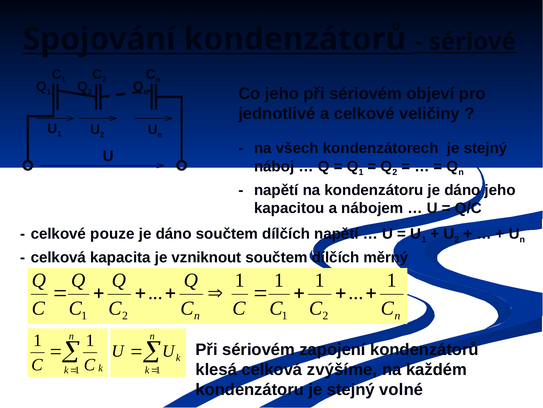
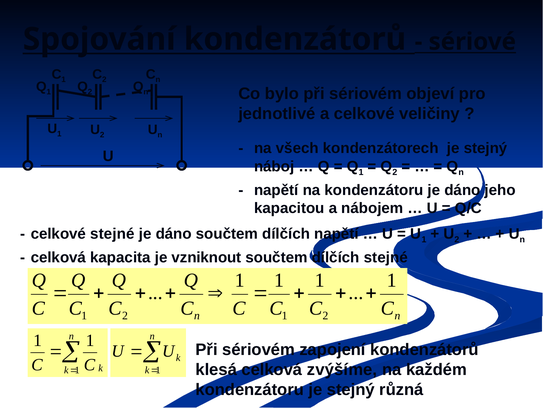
Co jeho: jeho -> bylo (282, 93)
celkové pouze: pouze -> stejné (112, 233)
dílčích měrný: měrný -> stejné (386, 257)
volné: volné -> různá (401, 389)
